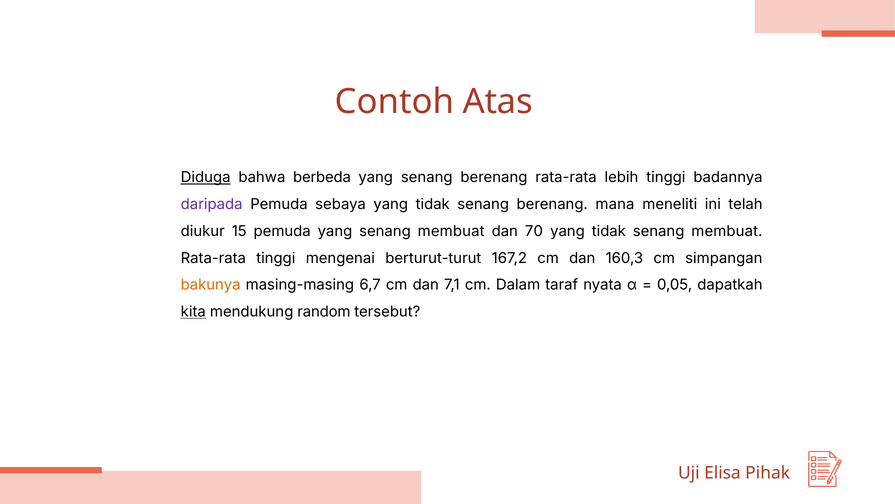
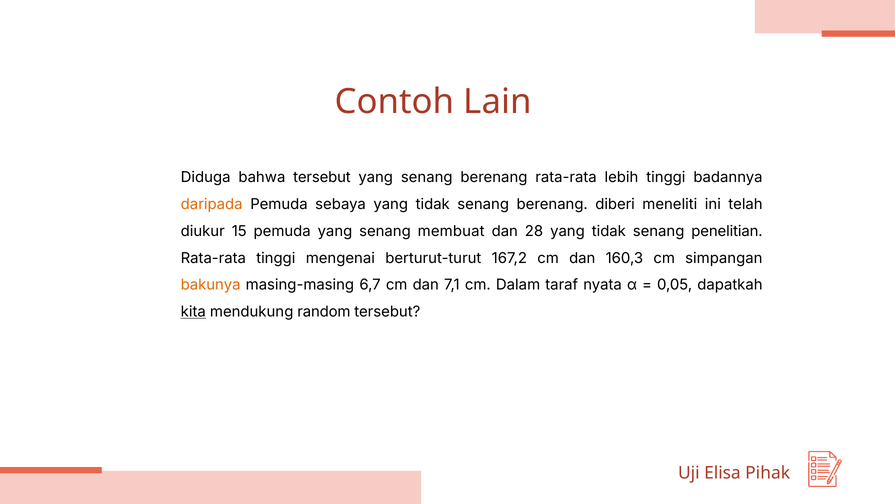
Atas: Atas -> Lain (498, 102)
Diduga underline: present -> none (206, 177)
bahwa berbeda: berbeda -> tersebut (322, 177)
daripada colour: purple -> orange (212, 204)
mana: mana -> diberi (615, 204)
70: 70 -> 28 (534, 231)
tidak senang membuat: membuat -> penelitian (727, 231)
